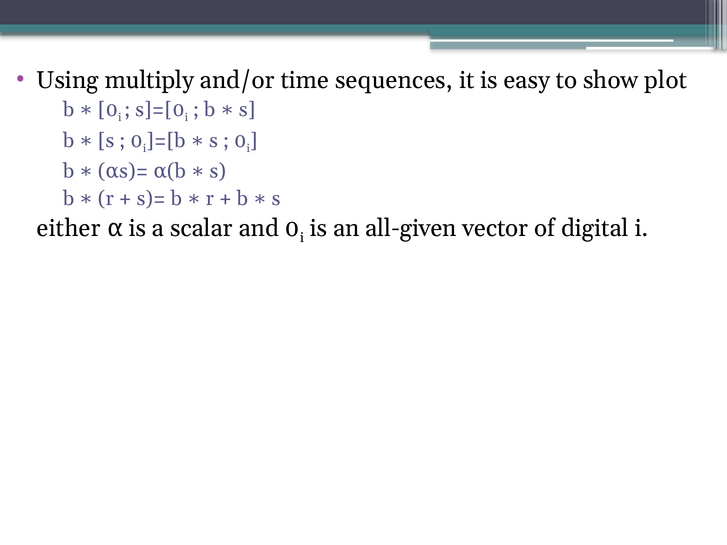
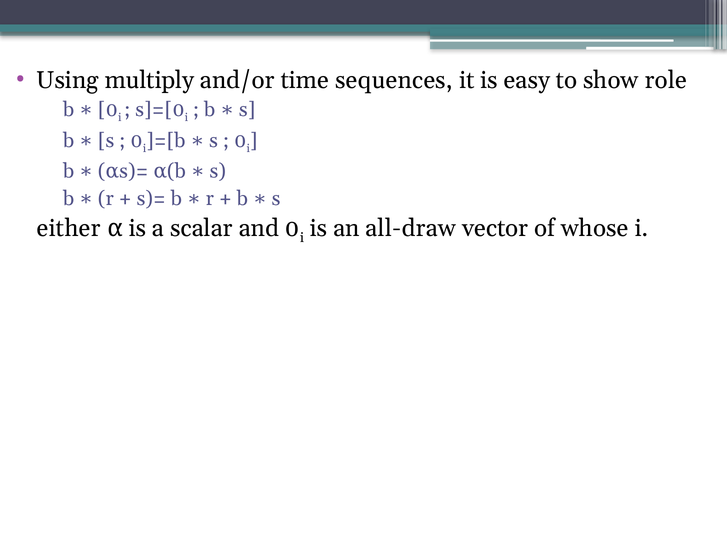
plot: plot -> role (666, 80)
all-given: all-given -> all-draw (411, 228)
digital: digital -> whose (595, 228)
